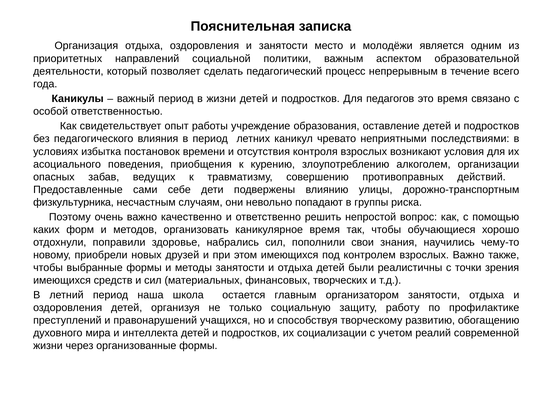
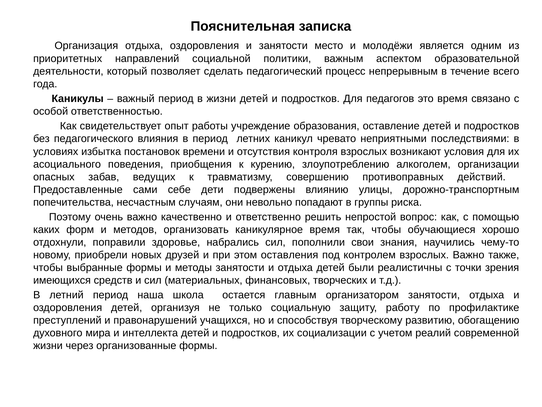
физкультурника: физкультурника -> попечительства (73, 202)
этом имеющихся: имеющихся -> оставления (290, 255)
